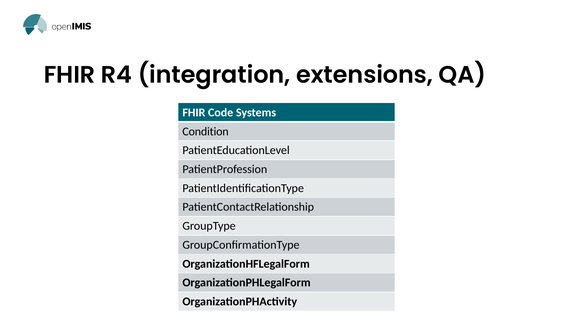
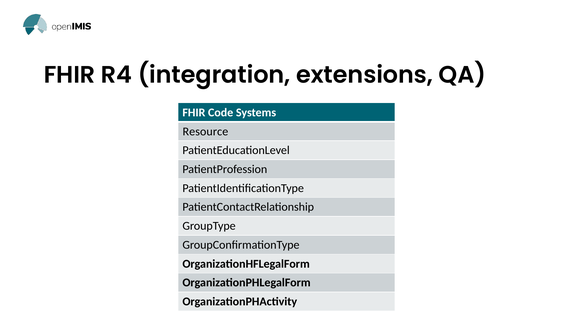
Condition: Condition -> Resource (205, 132)
